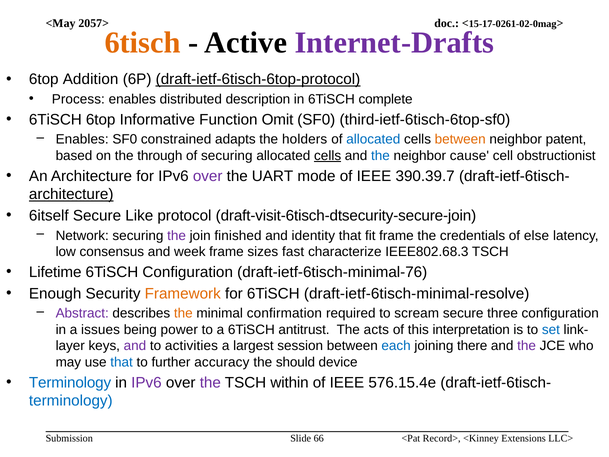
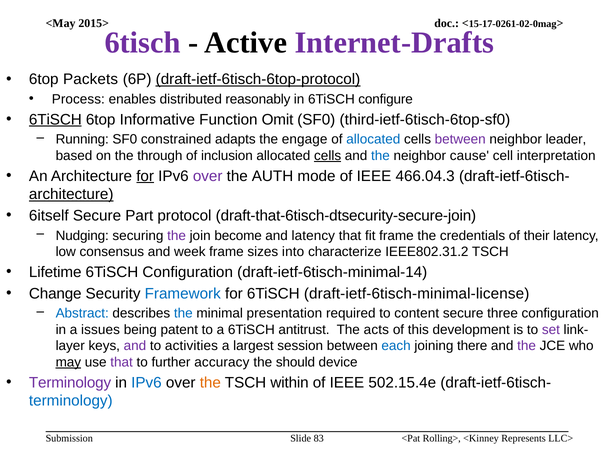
2057>: 2057> -> 2015> (94, 23)
6tisch colour: orange -> purple (143, 43)
Addition: Addition -> Packets (91, 79)
description: description -> reasonably (258, 99)
complete: complete -> configure (386, 99)
6TiSCH underline: none -> present (55, 120)
Enables: Enables -> Running (82, 139)
holders: holders -> engage (305, 139)
between colour: orange -> purple (460, 139)
patent: patent -> leader (566, 139)
of securing: securing -> inclusion (227, 156)
obstructionist: obstructionist -> interpretation (556, 156)
for underline: none -> present (145, 176)
UART: UART -> AUTH (273, 176)
390.39.7: 390.39.7 -> 466.04.3 (425, 176)
Like: Like -> Part (139, 216)
draft-visit-6tisch-dtsecurity-secure-join: draft-visit-6tisch-dtsecurity-secure-join -> draft-that-6tisch-dtsecurity-secure-join (346, 216)
Network: Network -> Nudging (82, 235)
finished: finished -> become (238, 235)
and identity: identity -> latency (313, 235)
else: else -> their (537, 235)
fast: fast -> into (293, 252)
IEEE802.68.3: IEEE802.68.3 -> IEEE802.31.2 (427, 252)
draft-ietf-6tisch-minimal-76: draft-ietf-6tisch-minimal-76 -> draft-ietf-6tisch-minimal-14 (332, 272)
Enough: Enough -> Change (55, 293)
Framework colour: orange -> blue (183, 293)
draft-ietf-6tisch-minimal-resolve: draft-ietf-6tisch-minimal-resolve -> draft-ietf-6tisch-minimal-license (417, 293)
Abstract colour: purple -> blue (82, 313)
the colour: orange -> blue (183, 313)
confirmation: confirmation -> presentation (284, 313)
scream: scream -> content (417, 313)
power: power -> patent (179, 329)
interpretation: interpretation -> development (471, 329)
set colour: blue -> purple (551, 329)
may underline: none -> present (68, 362)
that colour: blue -> purple (122, 362)
Terminology colour: blue -> purple (70, 382)
IPv6 colour: purple -> blue (146, 382)
the colour: purple -> orange (210, 382)
576.15.4e: 576.15.4e -> 502.15.4e (402, 382)
66: 66 -> 83 (319, 438)
Record>: Record> -> Rolling> (442, 438)
Extensions: Extensions -> Represents (524, 438)
